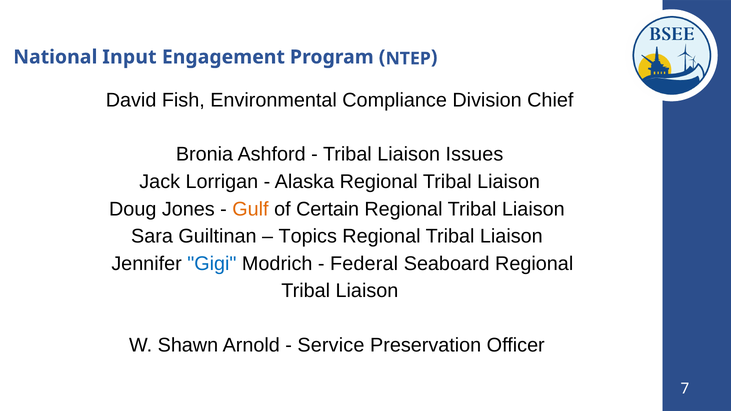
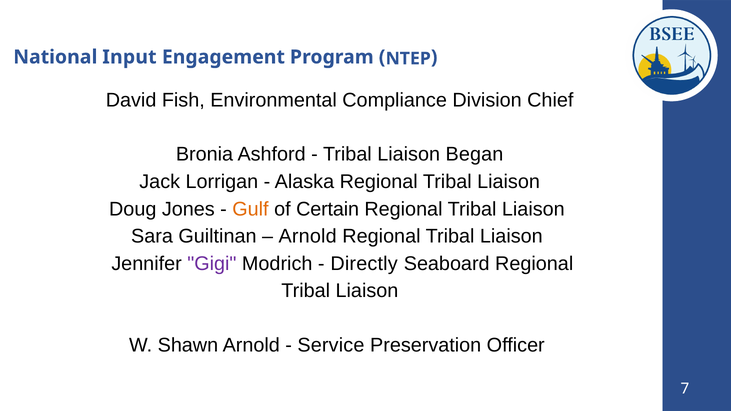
Issues: Issues -> Began (474, 154)
Topics: Topics -> Arnold (308, 236)
Gigi colour: blue -> purple (212, 264)
Federal: Federal -> Directly (364, 264)
